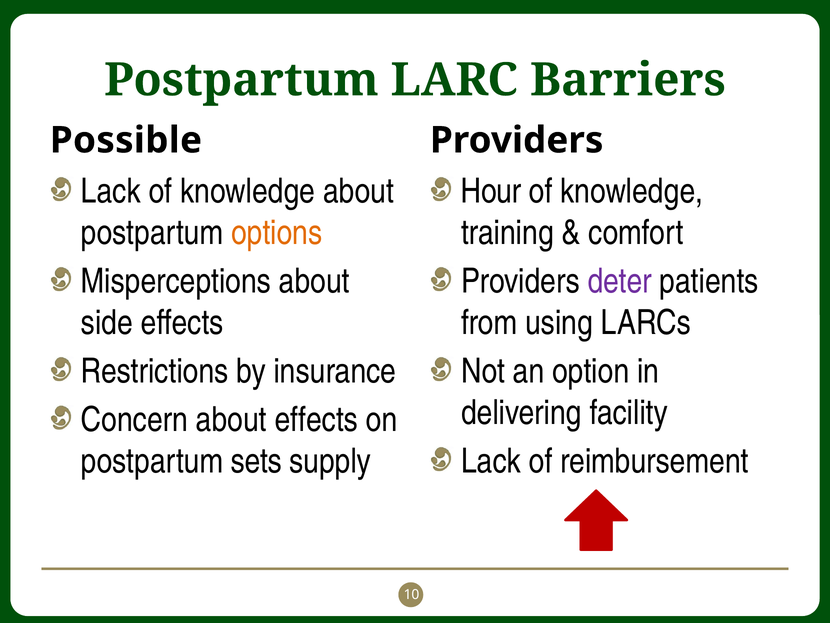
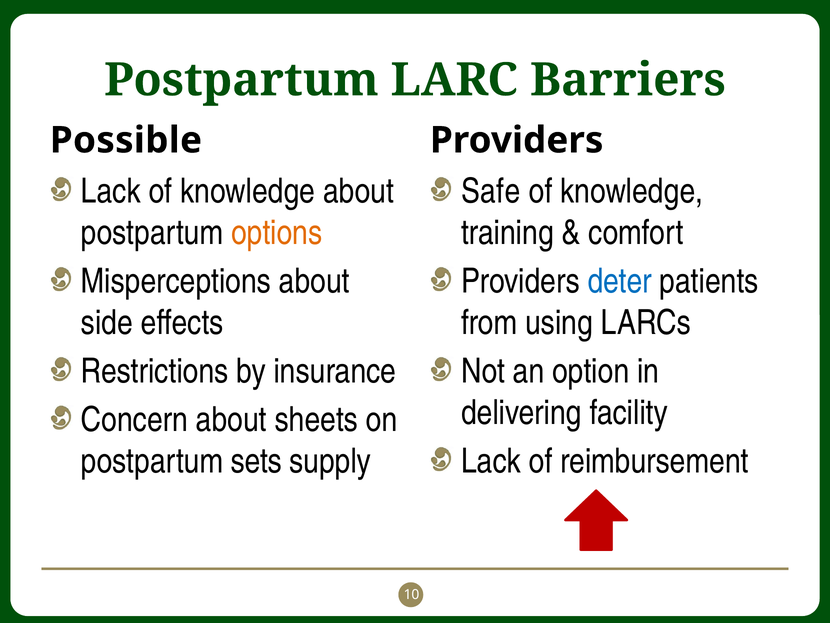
Hour: Hour -> Safe (491, 191)
deter colour: purple -> blue (620, 281)
about effects: effects -> sheets (316, 420)
